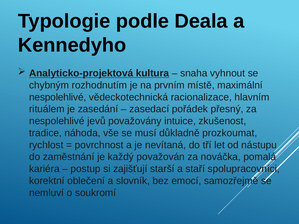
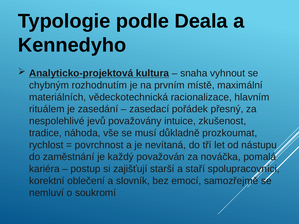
nespolehlivé: nespolehlivé -> materiálních (58, 97)
